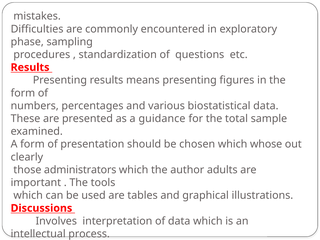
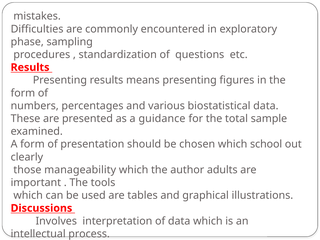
whose: whose -> school (266, 144)
administrators: administrators -> manageability (80, 170)
